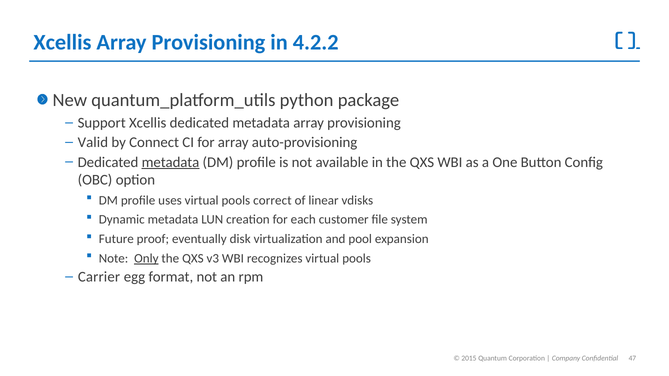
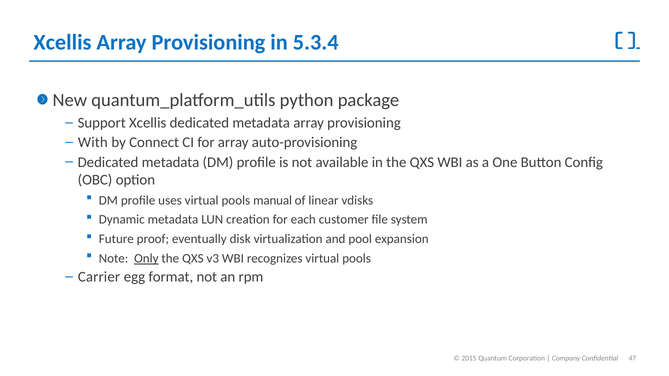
4.2.2: 4.2.2 -> 5.3.4 (316, 42)
Valid: Valid -> With (93, 143)
metadata underline: present -> none (171, 162)
correct: correct -> manual (273, 200)
